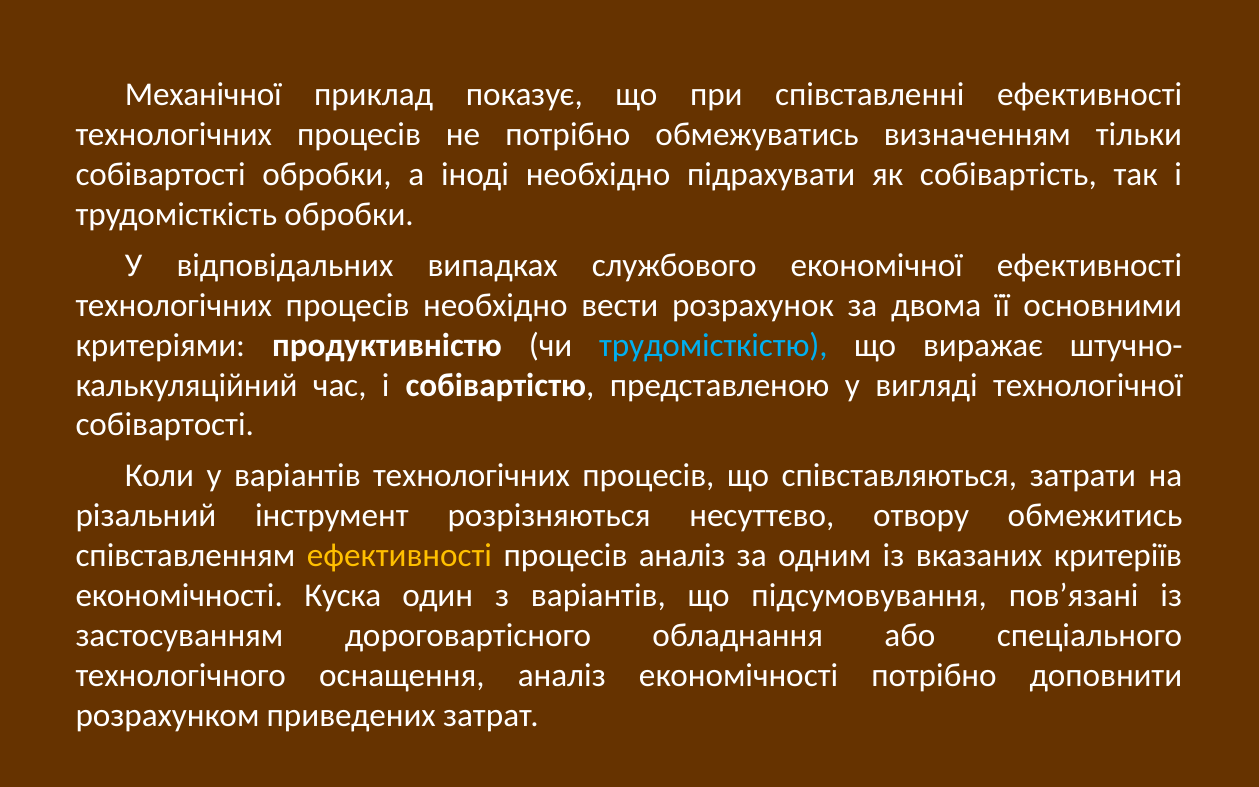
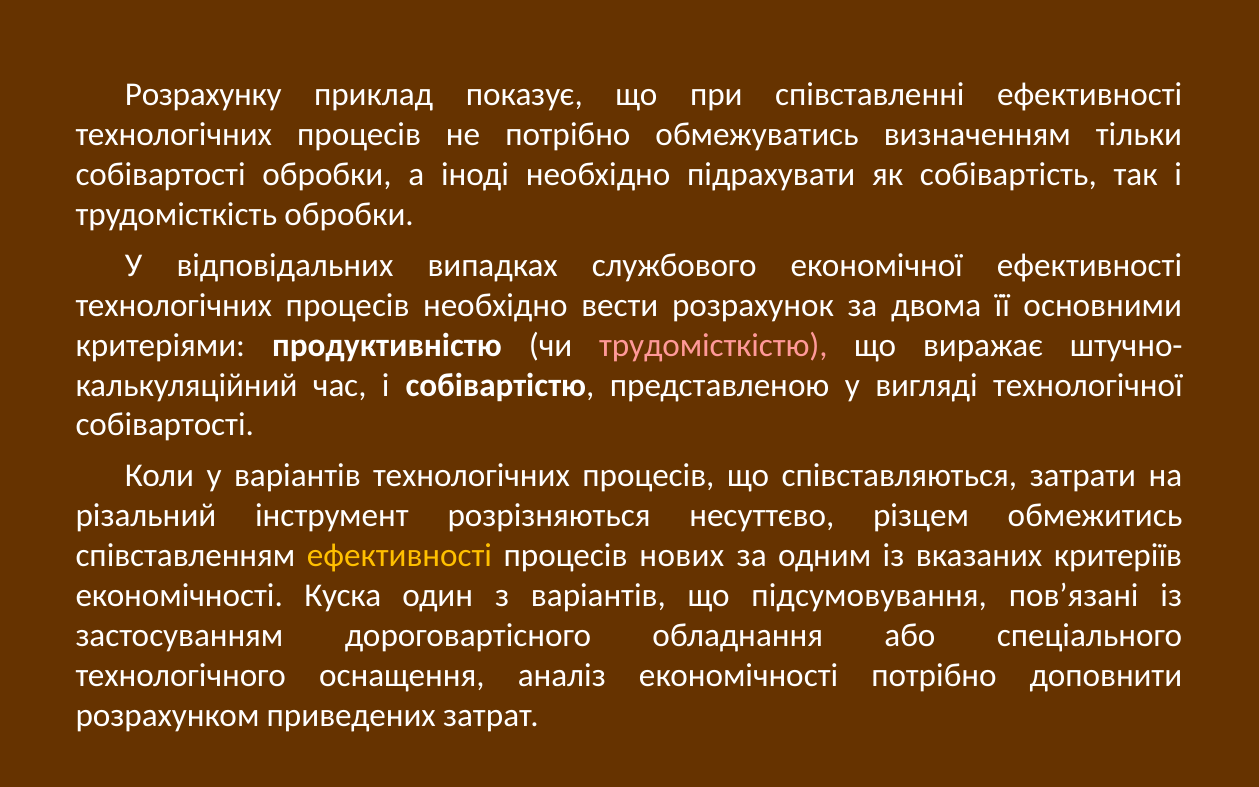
Механічної: Механічної -> Розрахунку (203, 95)
трудомісткістю colour: light blue -> pink (713, 345)
отвору: отвору -> різцем (921, 516)
процесів аналіз: аналіз -> нових (682, 556)
